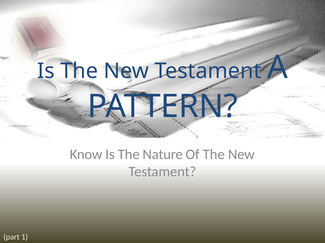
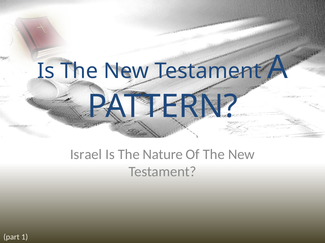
Know: Know -> Israel (86, 155)
